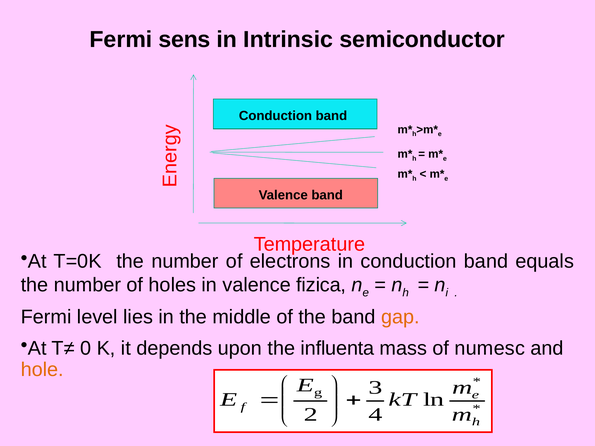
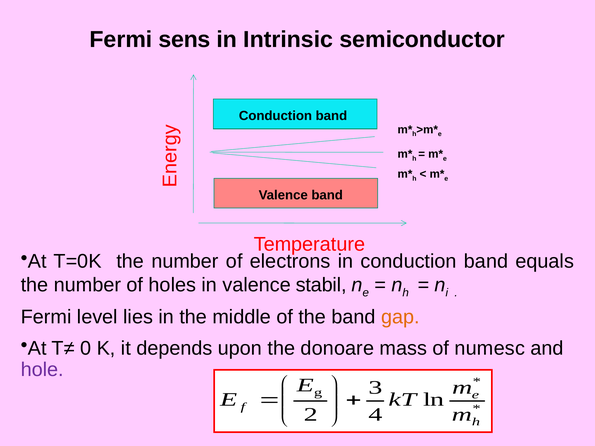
fizica: fizica -> stabil (321, 285)
influenta: influenta -> donoare (337, 348)
hole colour: orange -> purple (42, 370)
